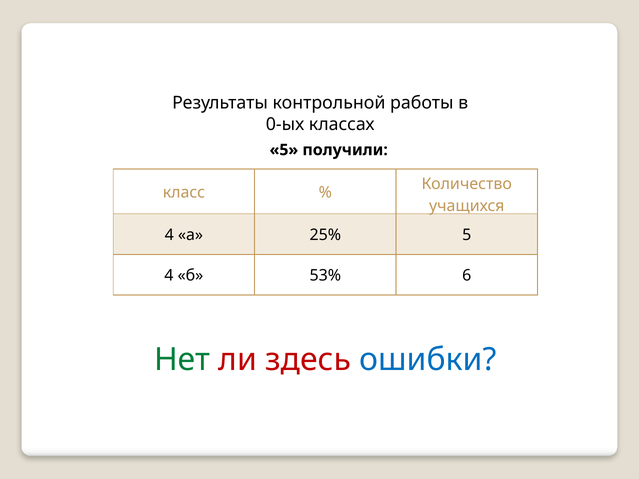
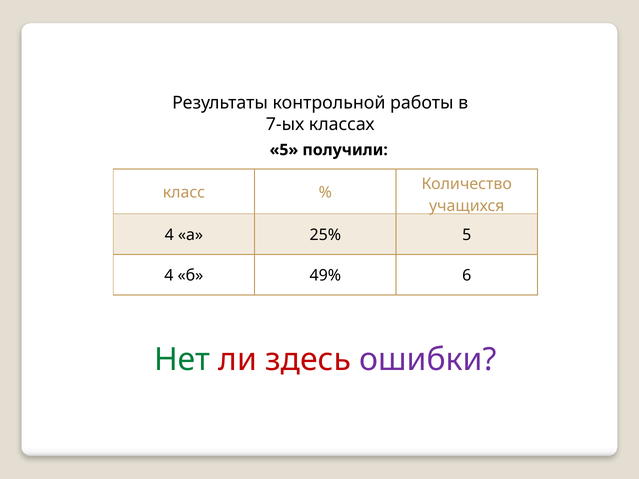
0-ых: 0-ых -> 7-ых (285, 124)
53%: 53% -> 49% (325, 276)
ошибки colour: blue -> purple (428, 360)
